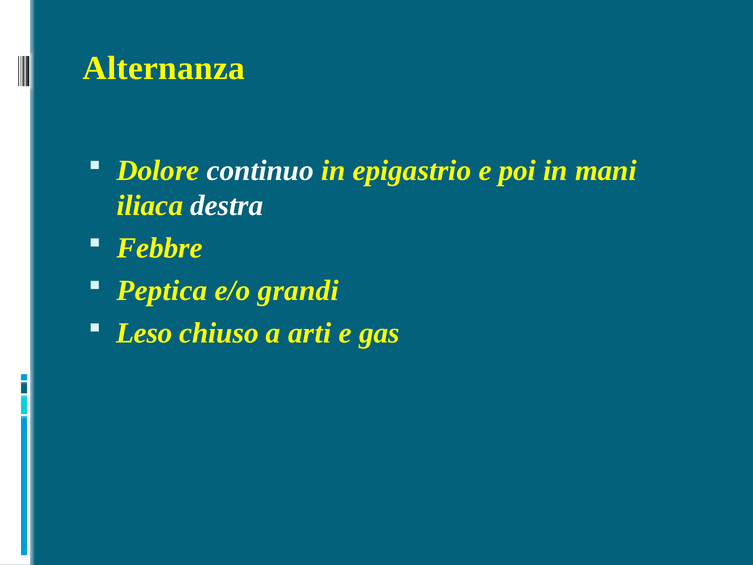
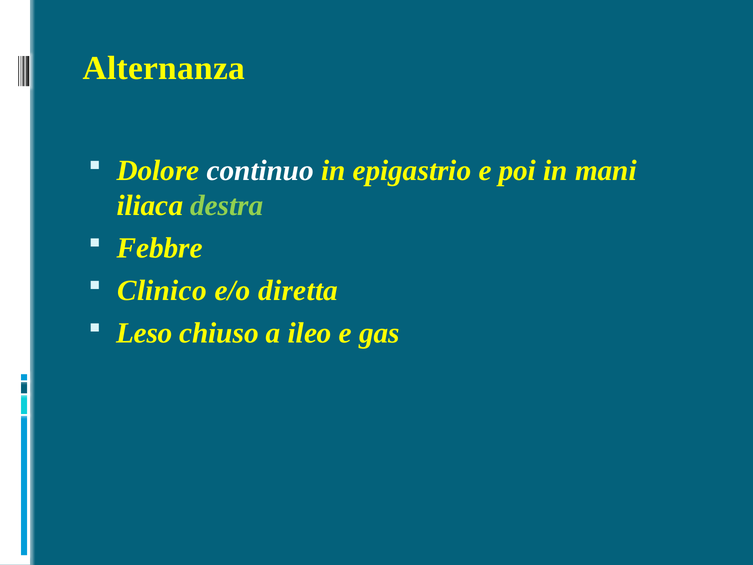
destra colour: white -> light green (227, 206)
Peptica: Peptica -> Clinico (162, 290)
grandi: grandi -> diretta (298, 290)
arti: arti -> ileo (310, 333)
